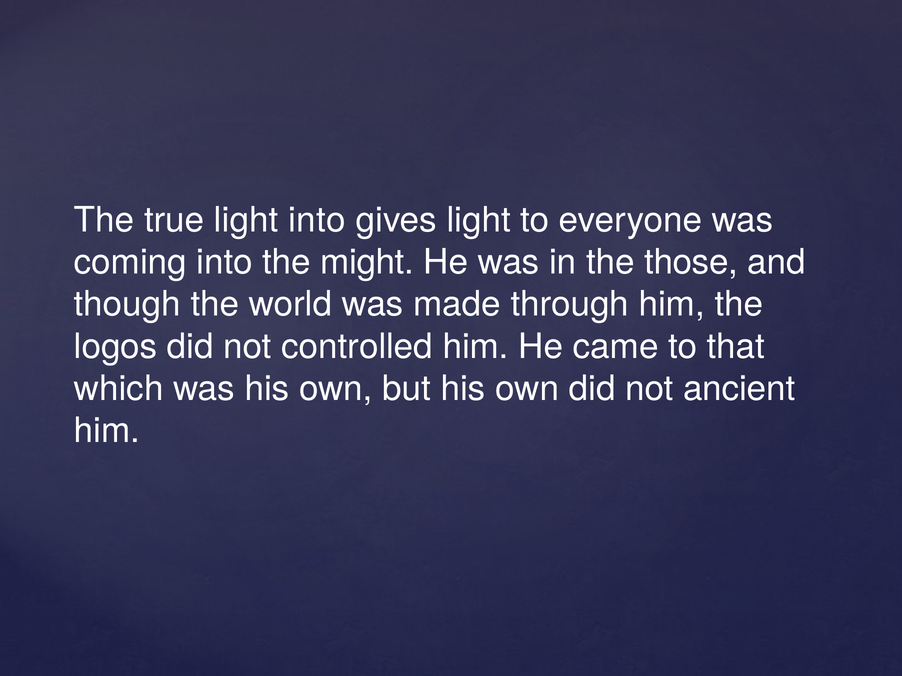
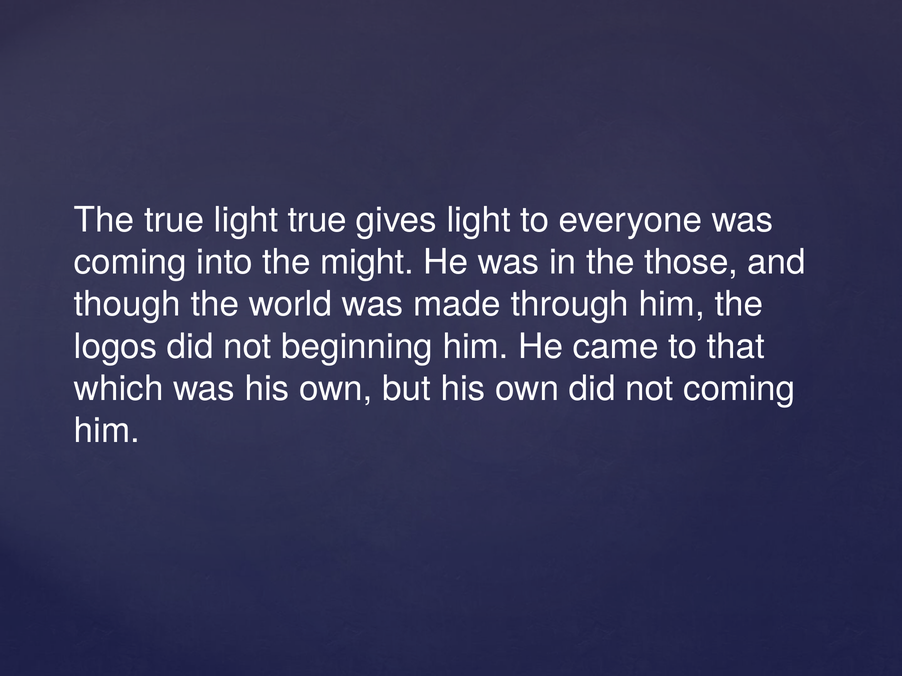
light into: into -> true (317, 220)
controlled: controlled -> beginning (357, 347)
not ancient: ancient -> coming (739, 389)
